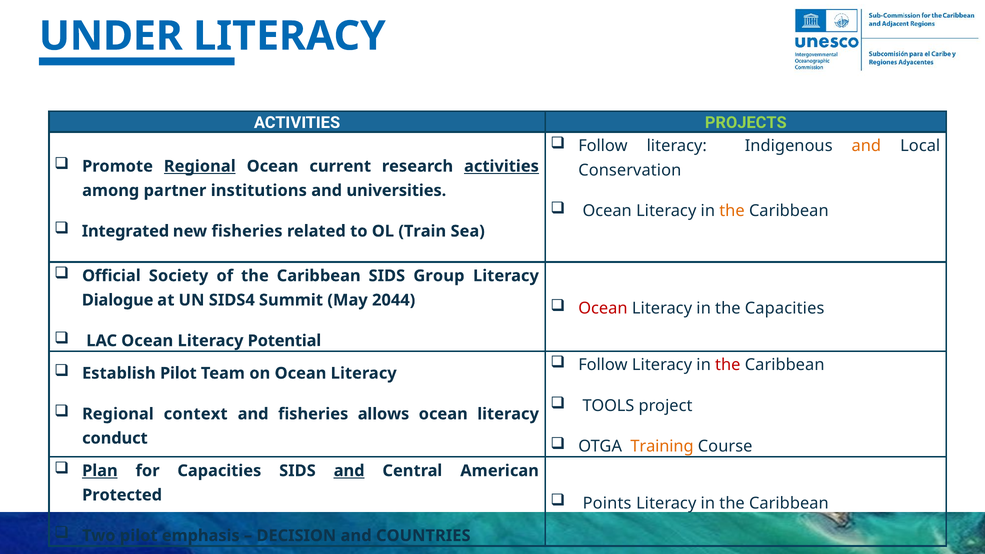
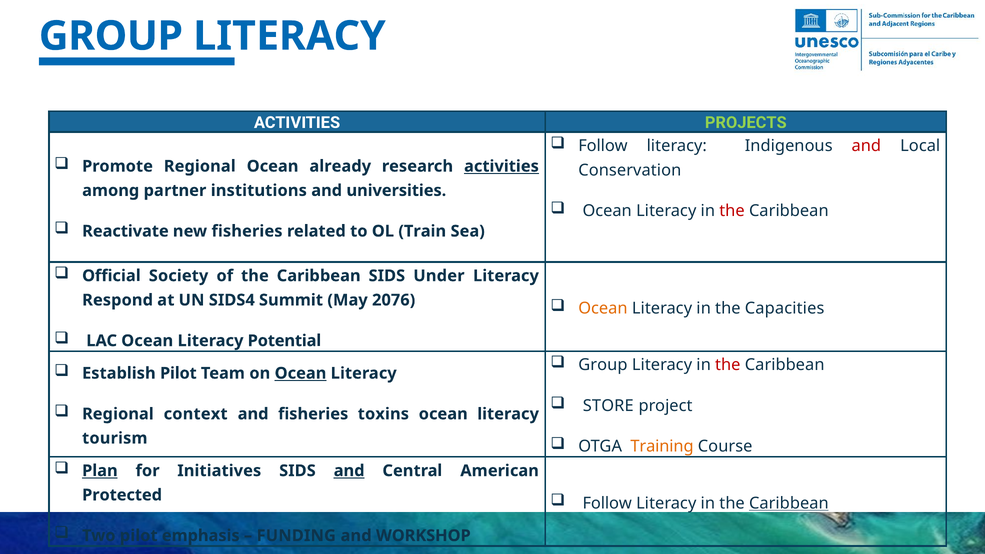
UNDER: UNDER -> GROUP (111, 36)
and colour: orange -> red (866, 146)
Regional underline: present -> none (200, 166)
current: current -> already (340, 166)
the colour: orange -> red (732, 211)
Integrated: Integrated -> Reactivate (125, 231)
Group: Group -> Under (439, 276)
Dialogue: Dialogue -> Respond (118, 300)
2044: 2044 -> 2076 (394, 300)
Ocean colour: red -> orange (603, 308)
Follow: Follow -> Group (603, 365)
Ocean underline: none -> present (301, 373)
TOOLS: TOOLS -> STORE (608, 406)
allows: allows -> toxins (383, 414)
conduct: conduct -> tourism (115, 438)
for Capacities: Capacities -> Initiatives (219, 471)
Points: Points -> Follow (607, 503)
Caribbean underline: none -> present (789, 503)
DECISION: DECISION -> FUNDING (296, 536)
COUNTRIES: COUNTRIES -> WORKSHOP (423, 536)
